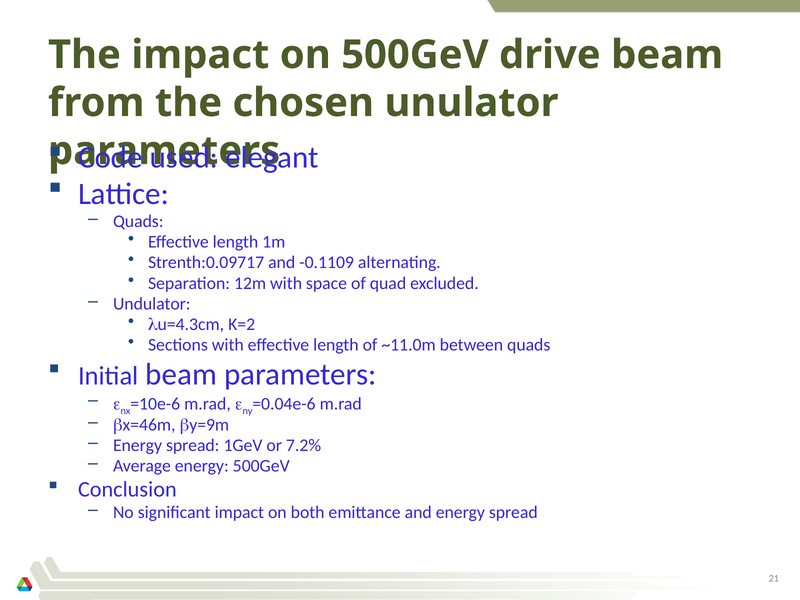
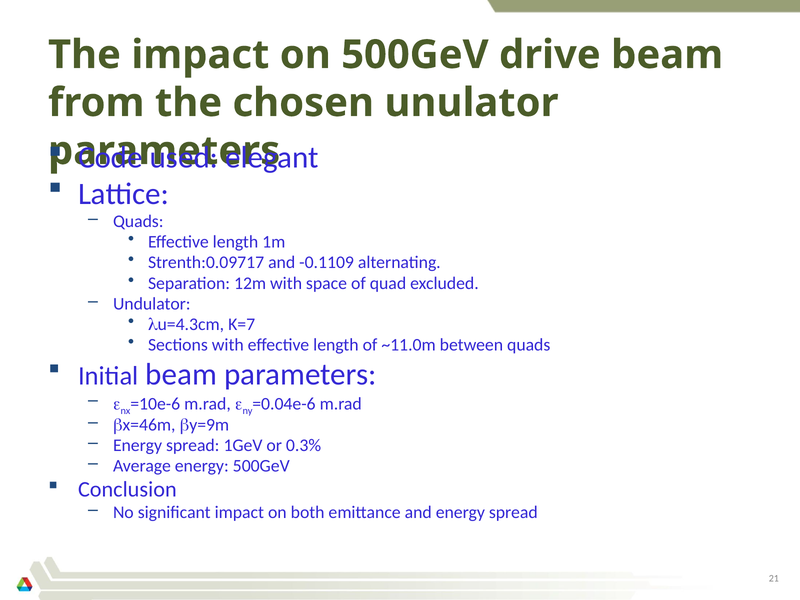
K=2: K=2 -> K=7 (242, 325)
7.2%: 7.2% -> 0.3% (303, 445)
